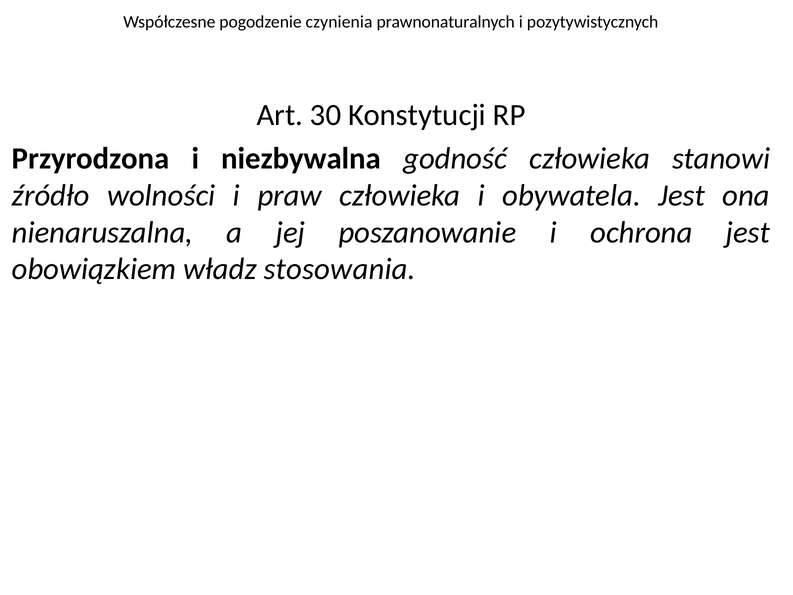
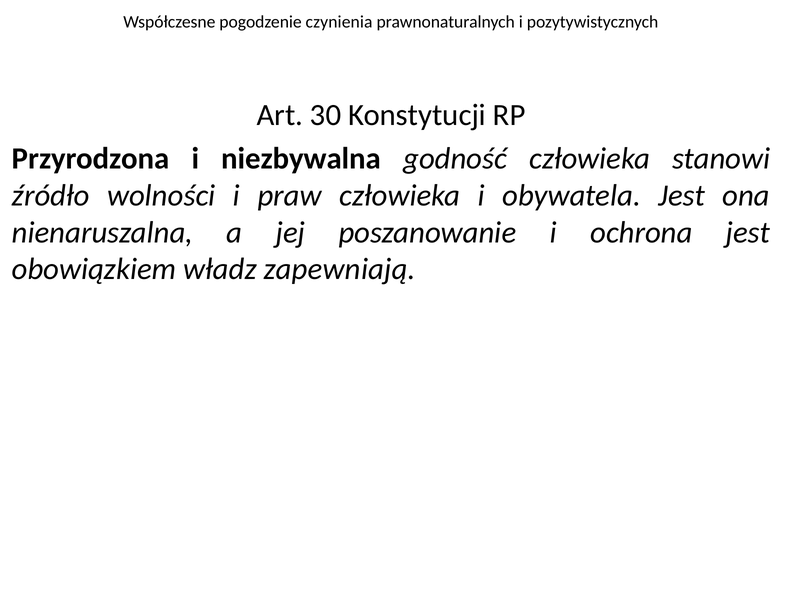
stosowania: stosowania -> zapewniają (340, 269)
